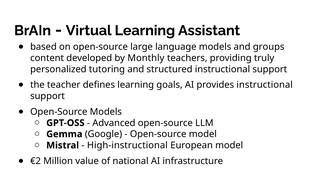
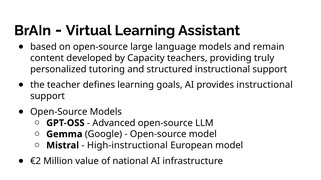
groups: groups -> remain (269, 47)
Monthly: Monthly -> Capacity (146, 58)
